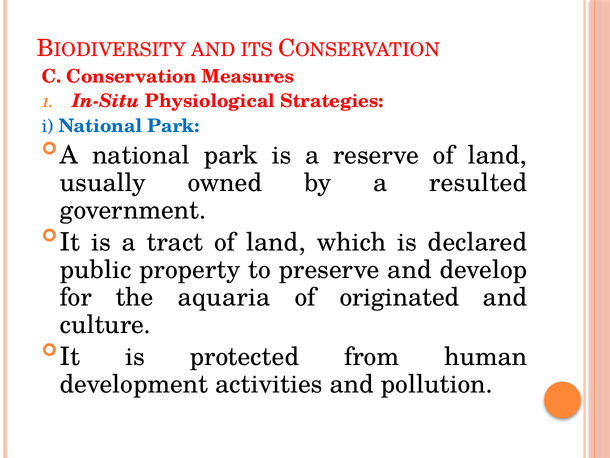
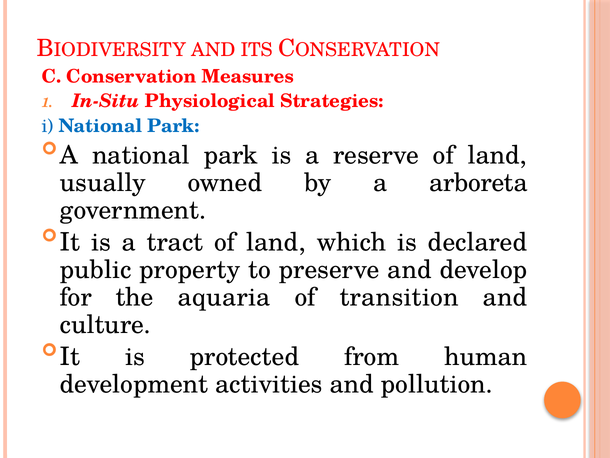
resulted: resulted -> arboreta (479, 183)
originated: originated -> transition (399, 297)
